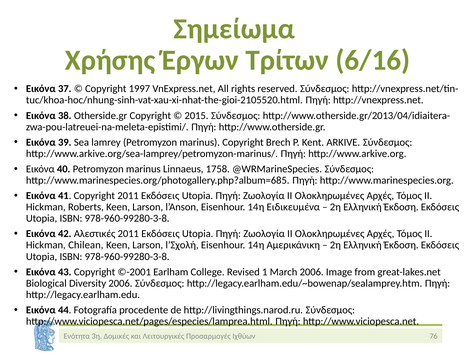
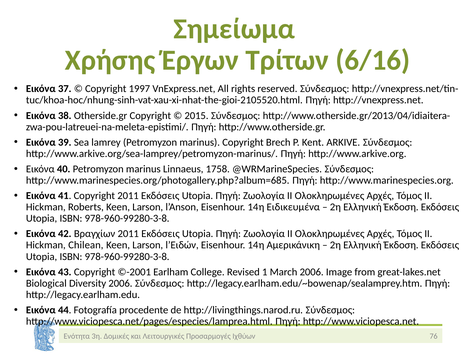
Αλεστικές: Αλεστικές -> Βραγχίων (95, 234)
l’Σχολή: l’Σχολή -> l’Ειδών (182, 245)
